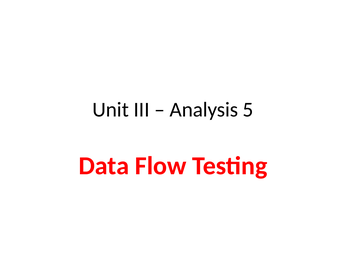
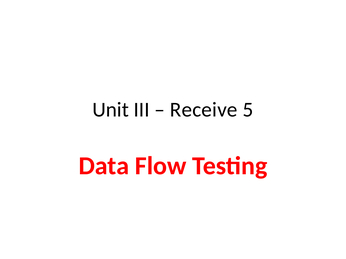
Analysis: Analysis -> Receive (204, 110)
